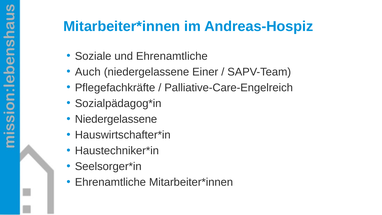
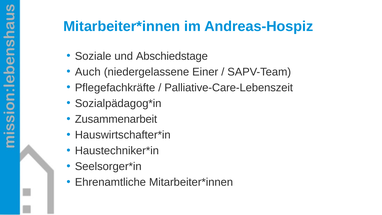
und Ehrenamtliche: Ehrenamtliche -> Abschiedstage (172, 56)
Palliative-Care-Engelreich: Palliative-Care-Engelreich -> Palliative-Care-Lebenszeit (229, 88)
Niedergelassene: Niedergelassene -> Zusammenarbeit (116, 119)
